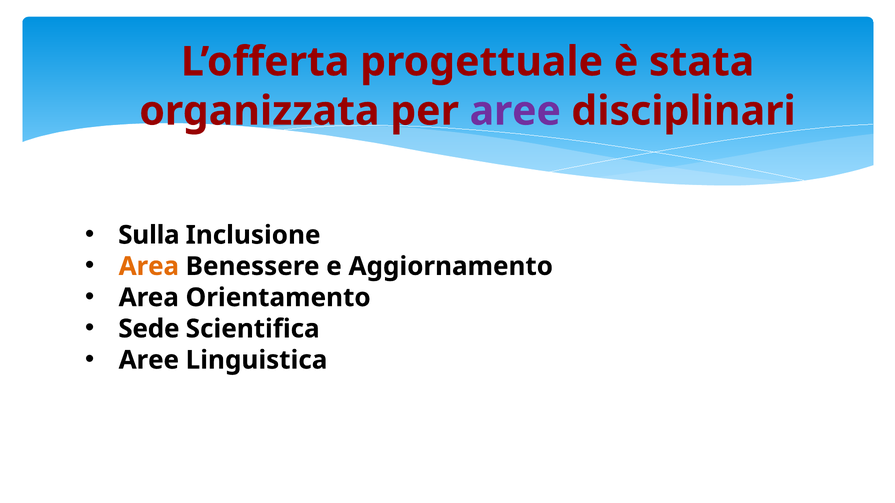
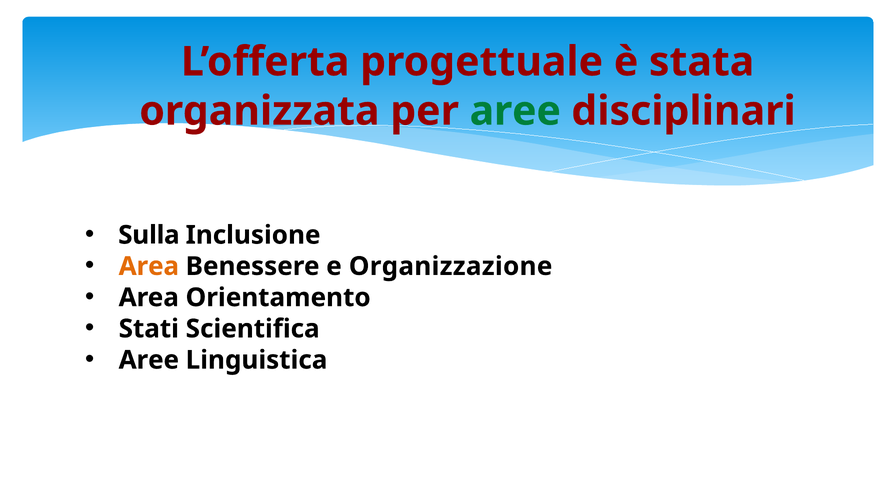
aree colour: purple -> green (515, 111)
Aggiornamento: Aggiornamento -> Organizzazione (451, 267)
Sede: Sede -> Stati (149, 329)
